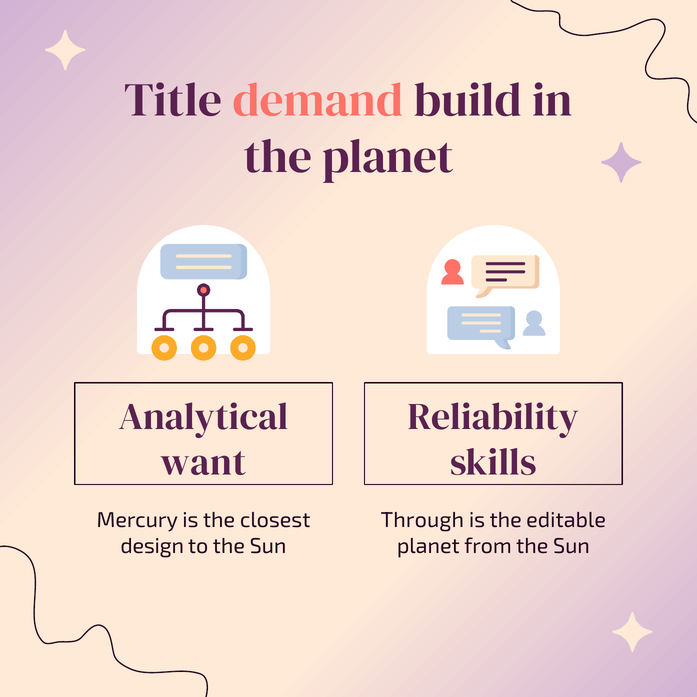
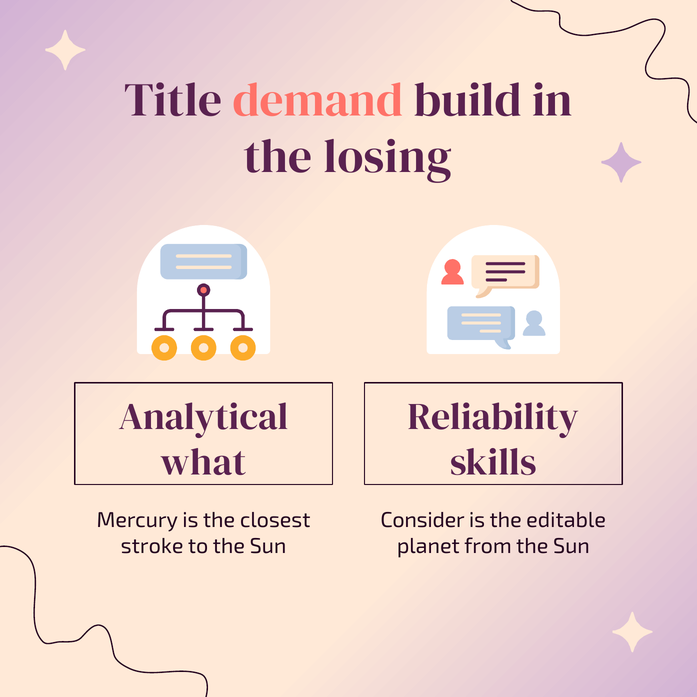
the planet: planet -> losing (388, 157)
want: want -> what (203, 462)
Through: Through -> Consider (423, 520)
design: design -> stroke (152, 546)
